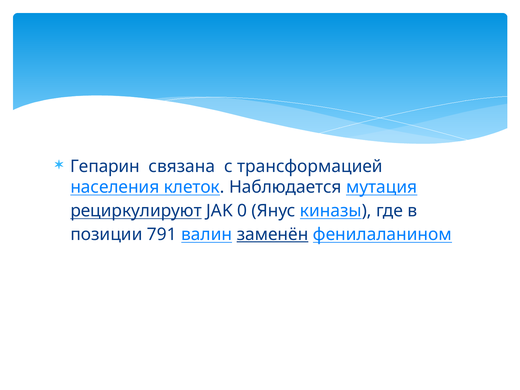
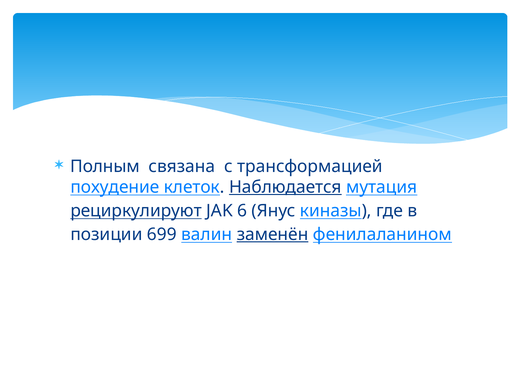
Гепарин: Гепарин -> Полным (105, 166)
населения: населения -> похудение (115, 187)
Наблюдается underline: none -> present (285, 187)
0: 0 -> 6 (242, 211)
791: 791 -> 699 (162, 235)
